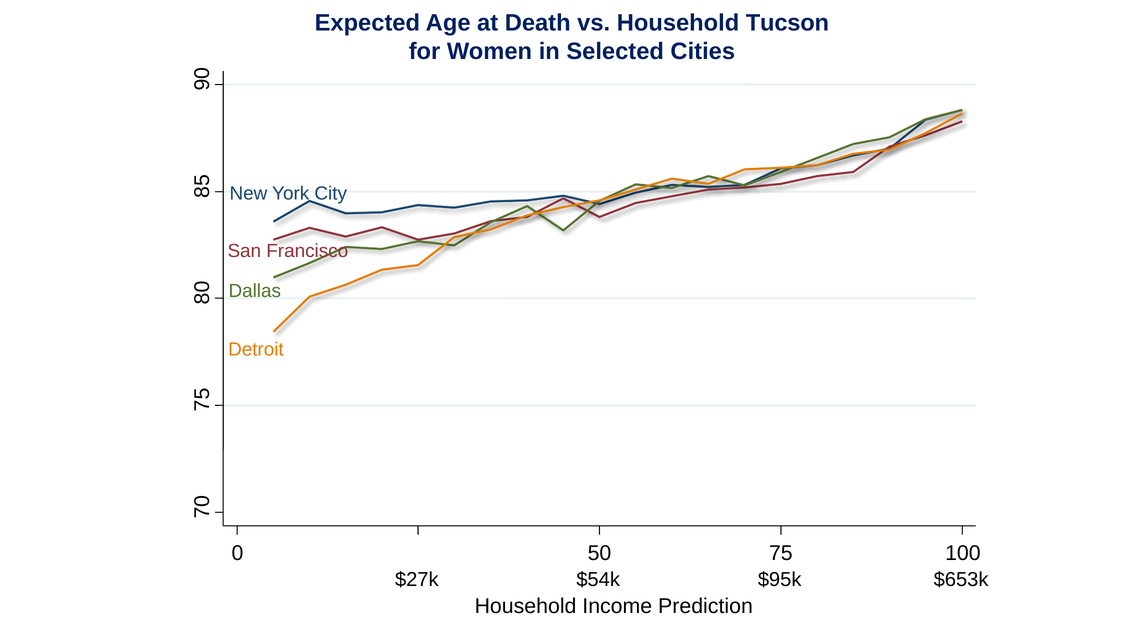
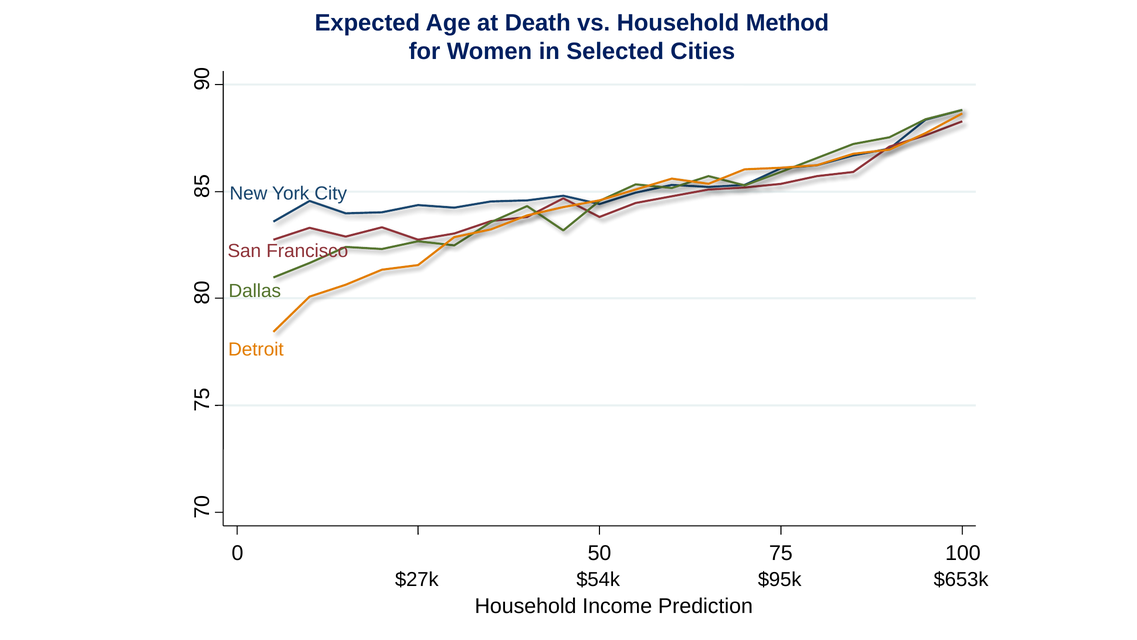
Tucson: Tucson -> Method (787, 23)
